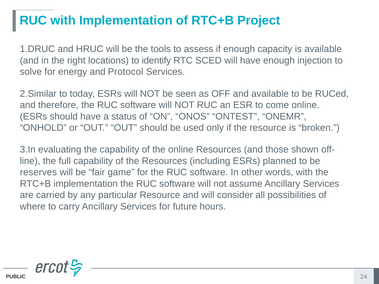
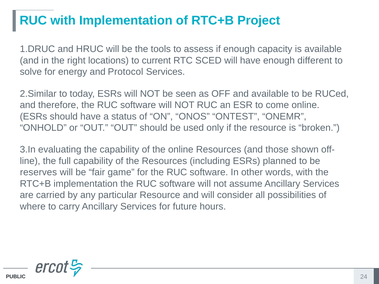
identify: identify -> current (156, 60)
injection: injection -> different (315, 60)
